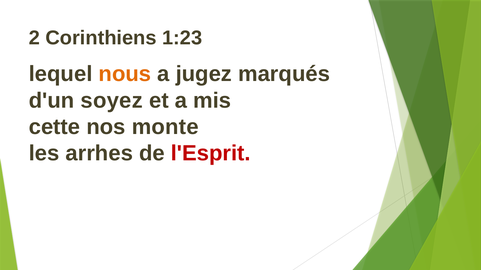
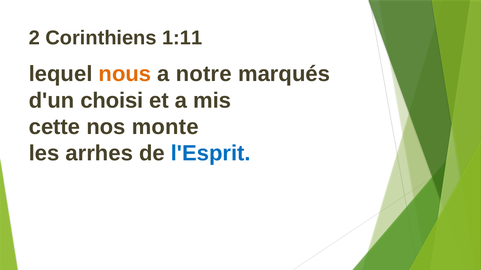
1:23: 1:23 -> 1:11 (182, 38)
jugez: jugez -> notre (204, 74)
soyez: soyez -> choisi (112, 101)
l'Esprit colour: red -> blue (211, 154)
